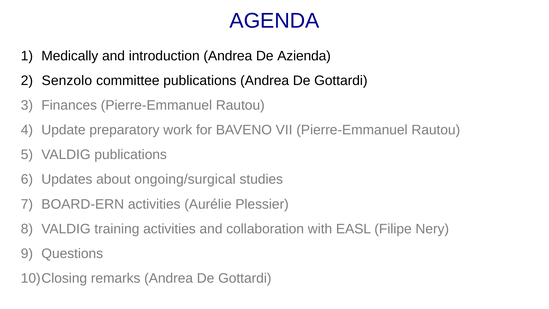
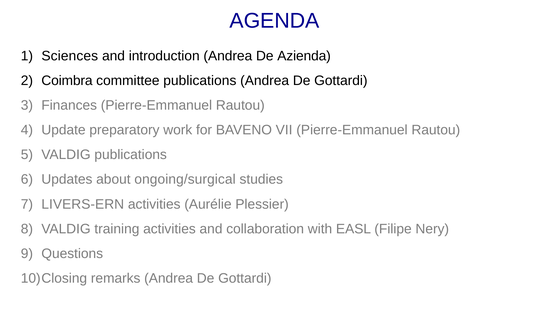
Medically: Medically -> Sciences (70, 56)
Senzolo: Senzolo -> Coimbra (67, 81)
BOARD-ERN: BOARD-ERN -> LIVERS-ERN (83, 204)
